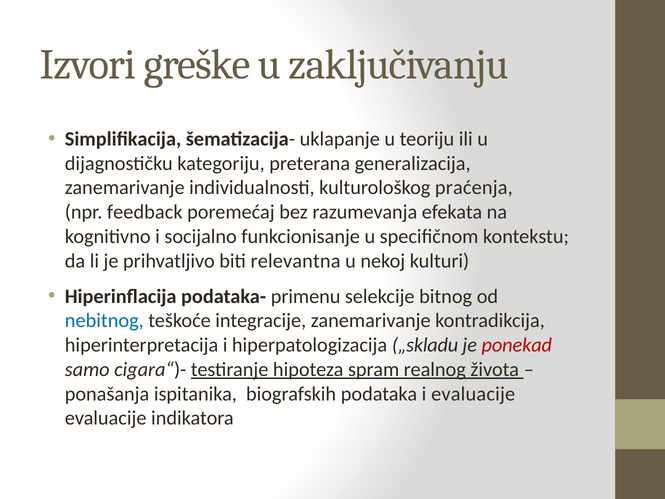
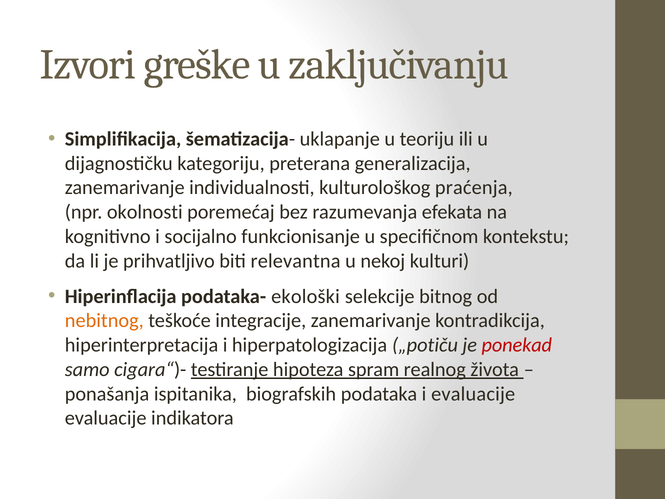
feedback: feedback -> okolnosti (145, 212)
primenu: primenu -> ekološki (305, 296)
nebitnog colour: blue -> orange (104, 321)
„skladu: „skladu -> „potiču (425, 345)
